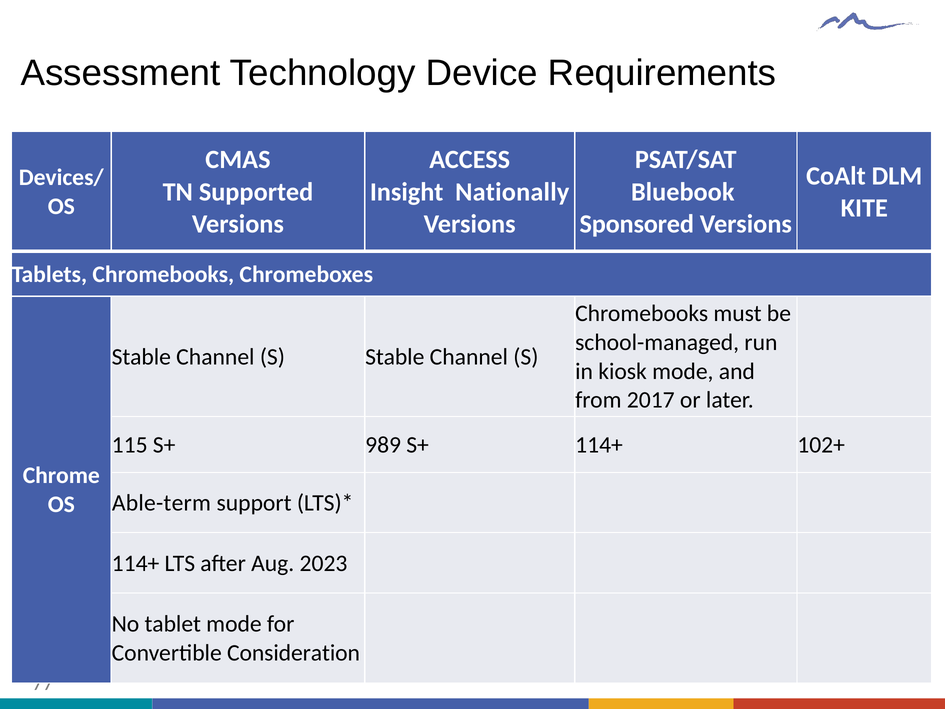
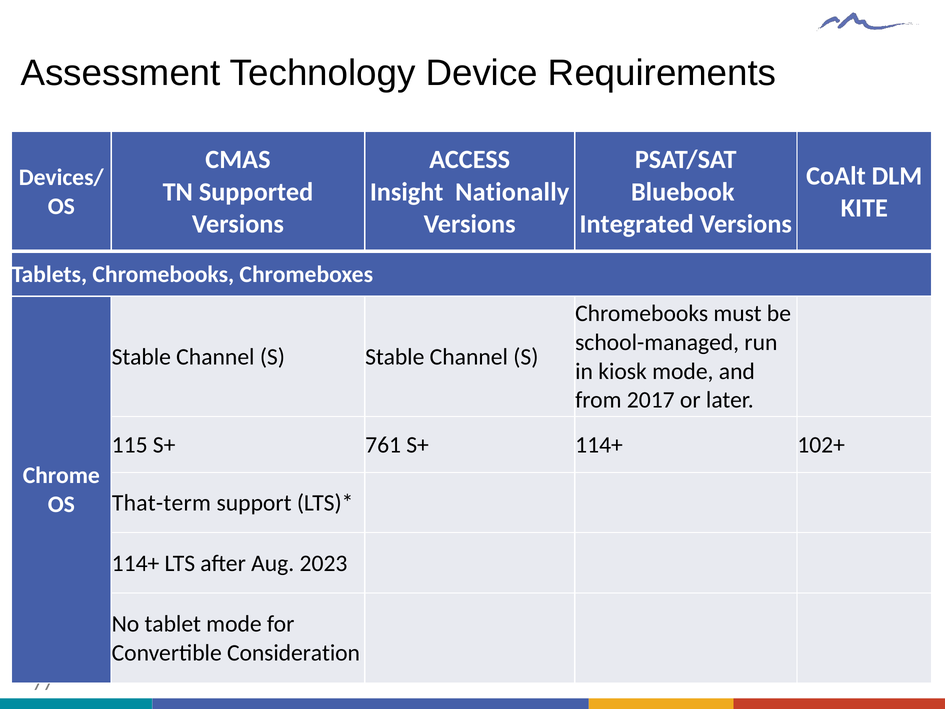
Sponsored: Sponsored -> Integrated (637, 224)
989: 989 -> 761 (383, 445)
Able-term: Able-term -> That-term (161, 503)
